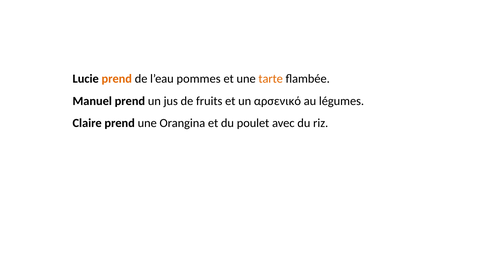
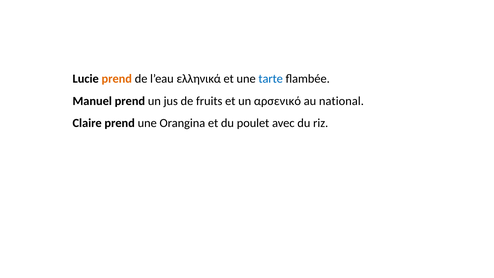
pommes: pommes -> ελληνικά (199, 79)
tarte colour: orange -> blue (271, 79)
légumes: légumes -> national (341, 101)
